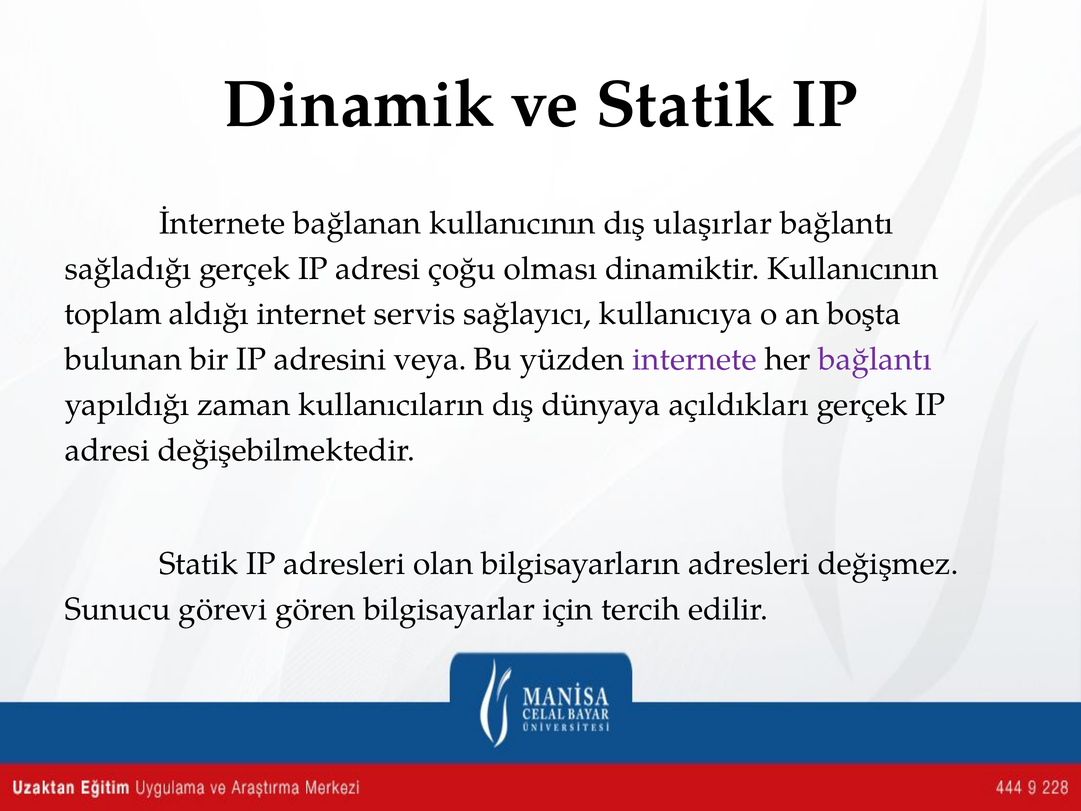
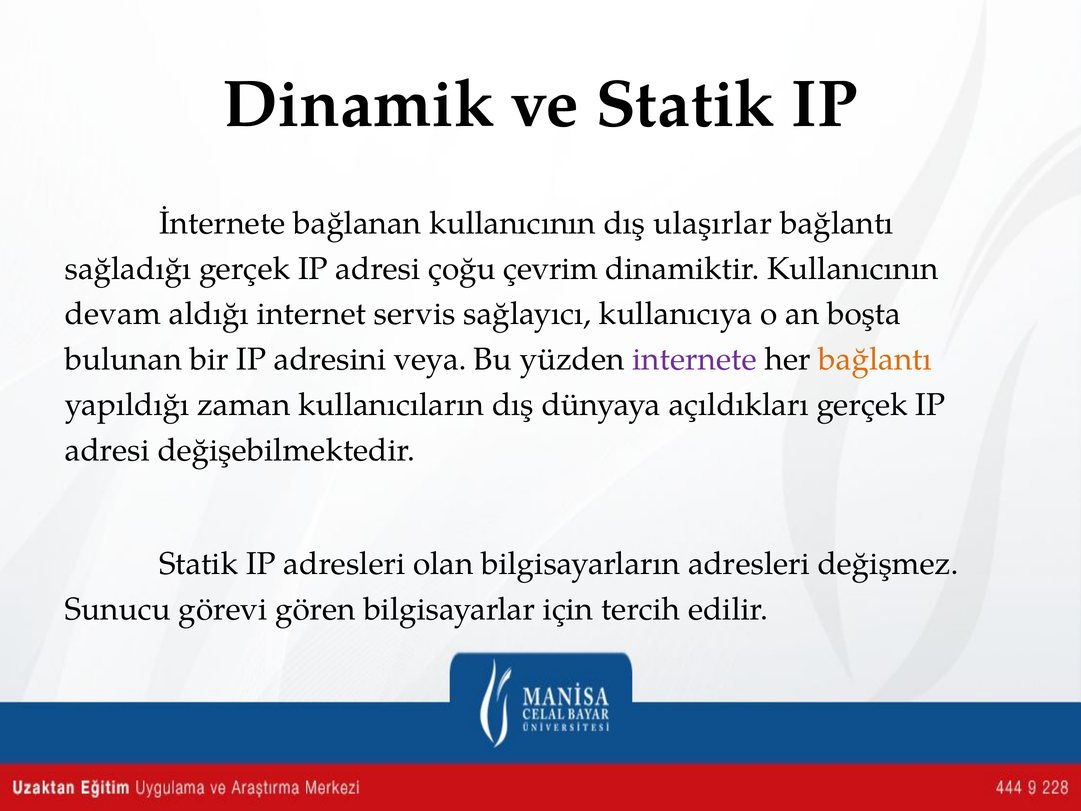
olması: olması -> çevrim (551, 269)
toplam: toplam -> devam (113, 314)
bağlantı colour: purple -> orange (875, 359)
